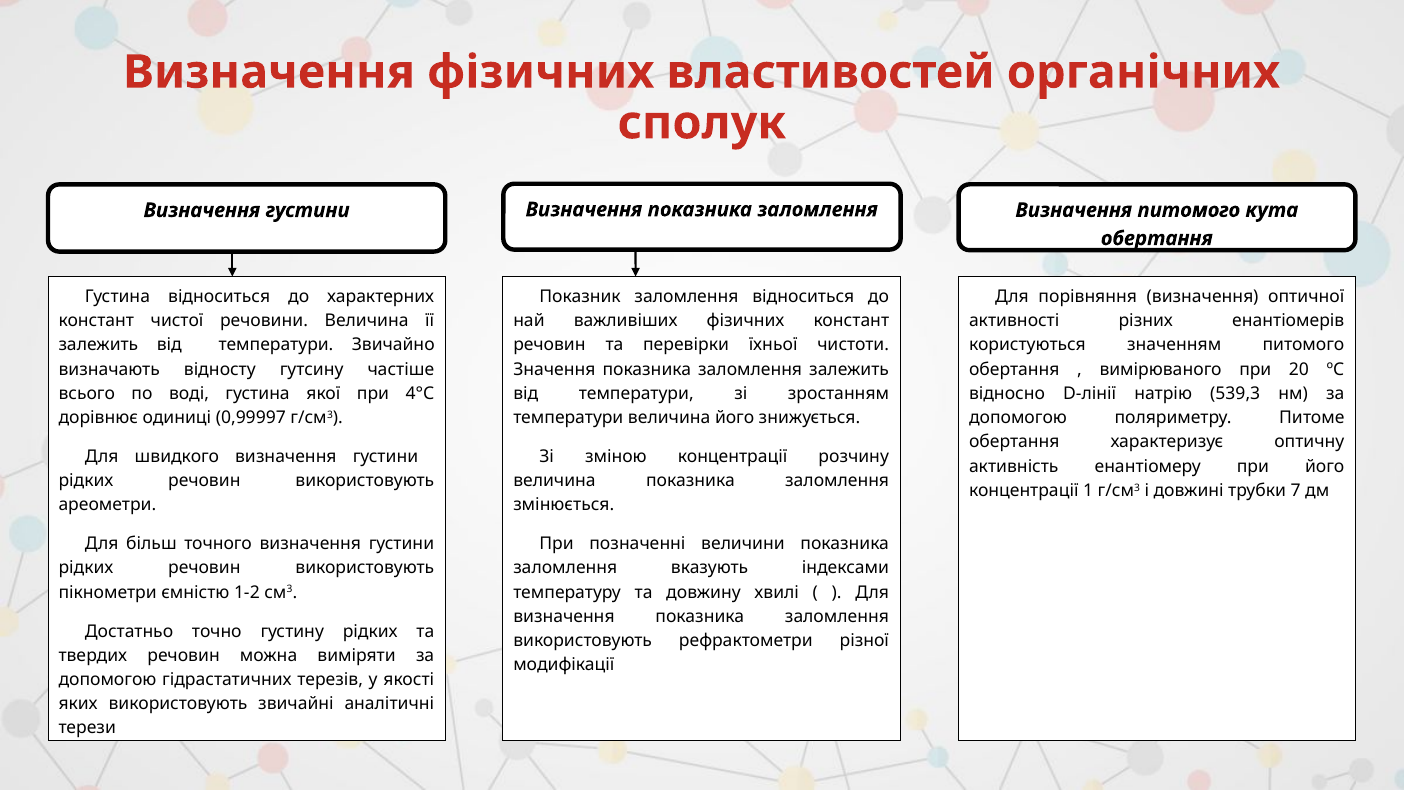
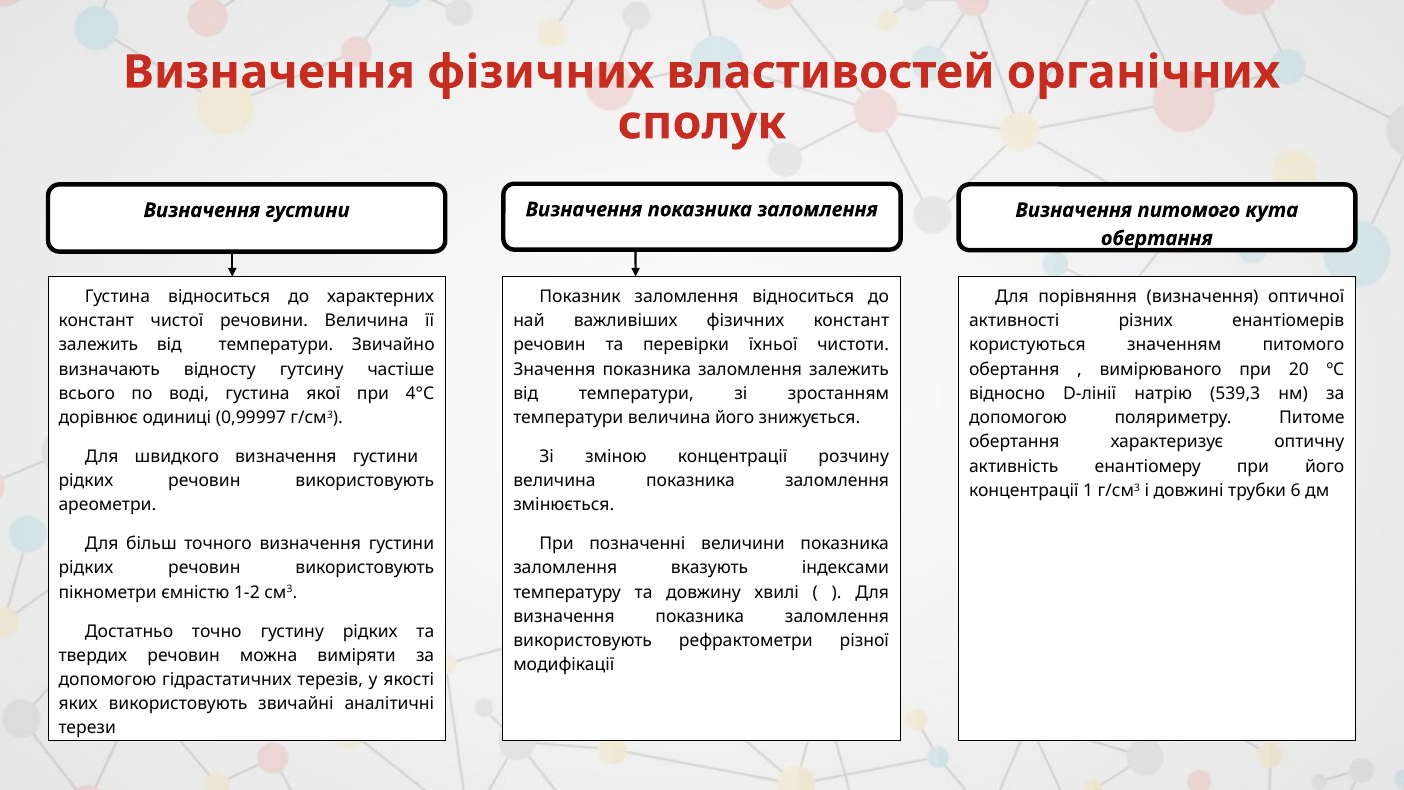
7: 7 -> 6 (1296, 490)
